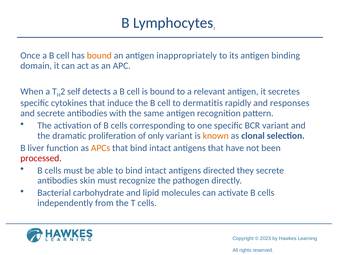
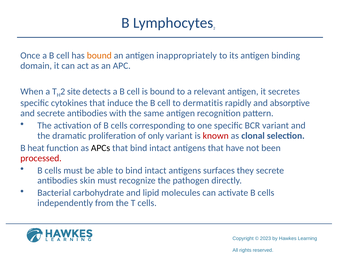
self: self -> site (74, 91)
responses: responses -> absorptive (290, 103)
known colour: orange -> red (216, 136)
liver: liver -> heat (36, 148)
APCs colour: orange -> black (101, 148)
directed: directed -> surfaces (219, 170)
